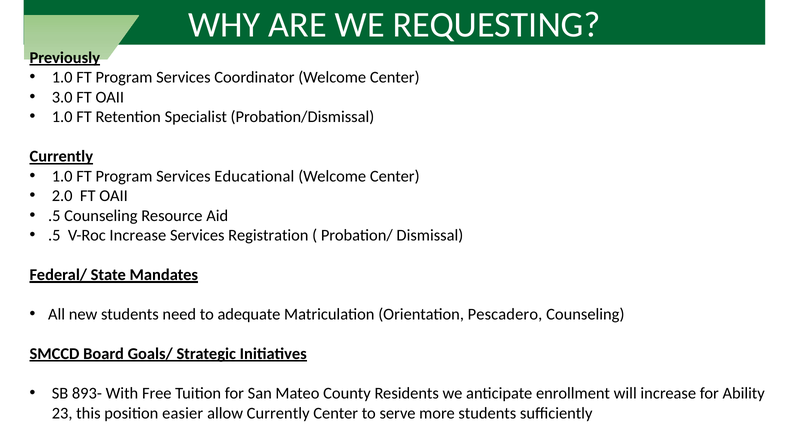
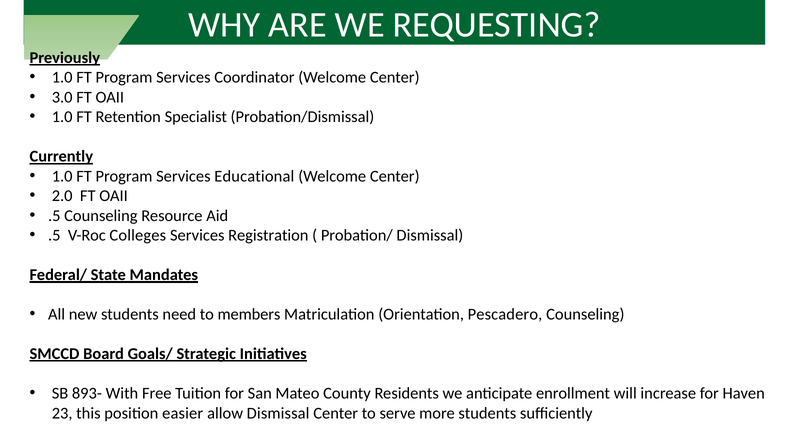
V-Roc Increase: Increase -> Colleges (138, 235)
adequate: adequate -> members (249, 314)
Ability: Ability -> Haven (744, 393)
allow Currently: Currently -> Dismissal (278, 413)
